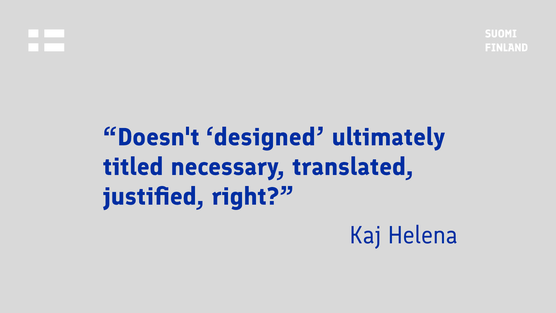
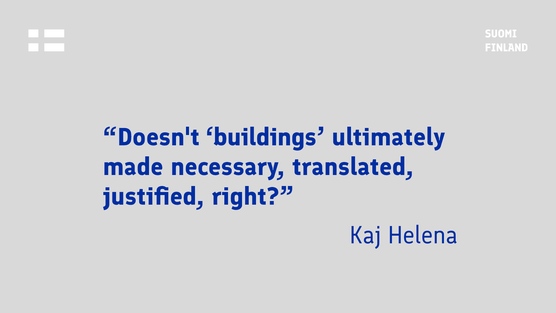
designed: designed -> buildings (266, 137)
titled: titled -> made (133, 167)
